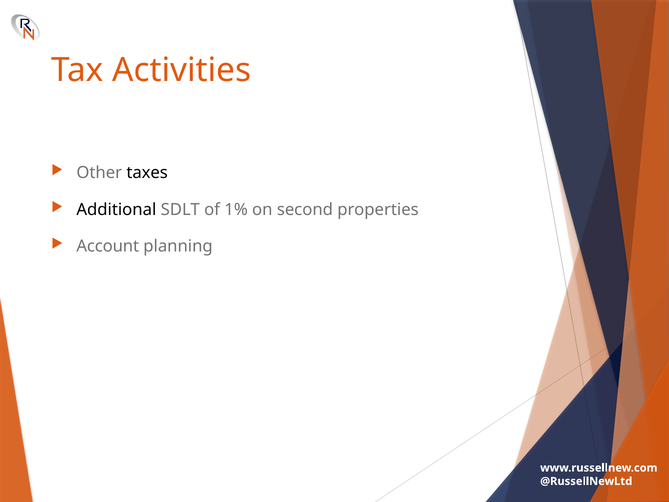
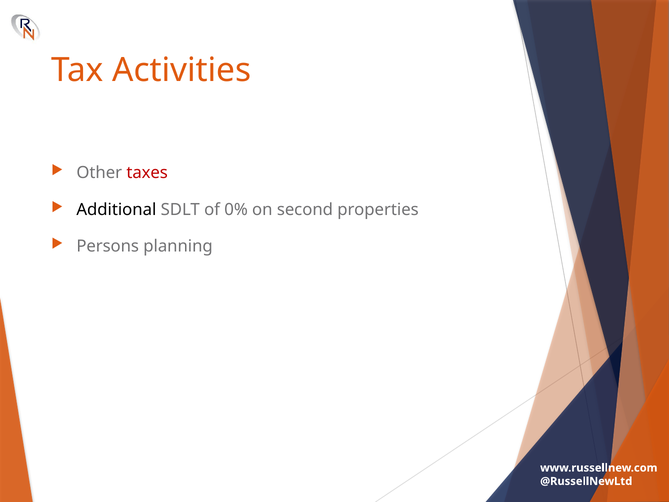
taxes colour: black -> red (147, 173)
1%: 1% -> 0% (236, 209)
Account: Account -> Persons (108, 246)
